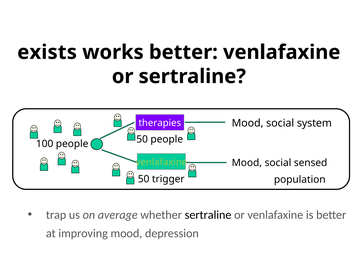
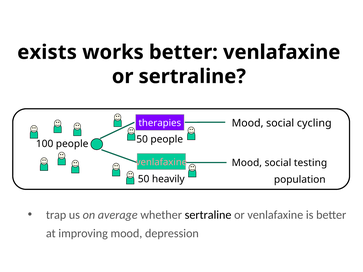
system: system -> cycling (314, 123)
venlafaxine colour: light green -> pink (161, 162)
sensed: sensed -> testing (311, 163)
trigger: trigger -> heavily (168, 179)
